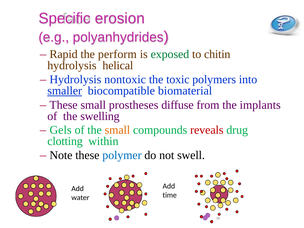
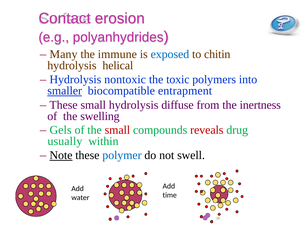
Specific: Specific -> Contact (65, 18)
Rapid: Rapid -> Many (64, 54)
perform: perform -> immune (117, 54)
exposed colour: green -> blue (170, 54)
biomaterial: biomaterial -> entrapment (185, 91)
small prostheses: prostheses -> hydrolysis (134, 105)
implants: implants -> inertness (260, 105)
small colour: orange -> red (117, 130)
clotting: clotting -> usually (65, 141)
Note underline: none -> present (61, 155)
